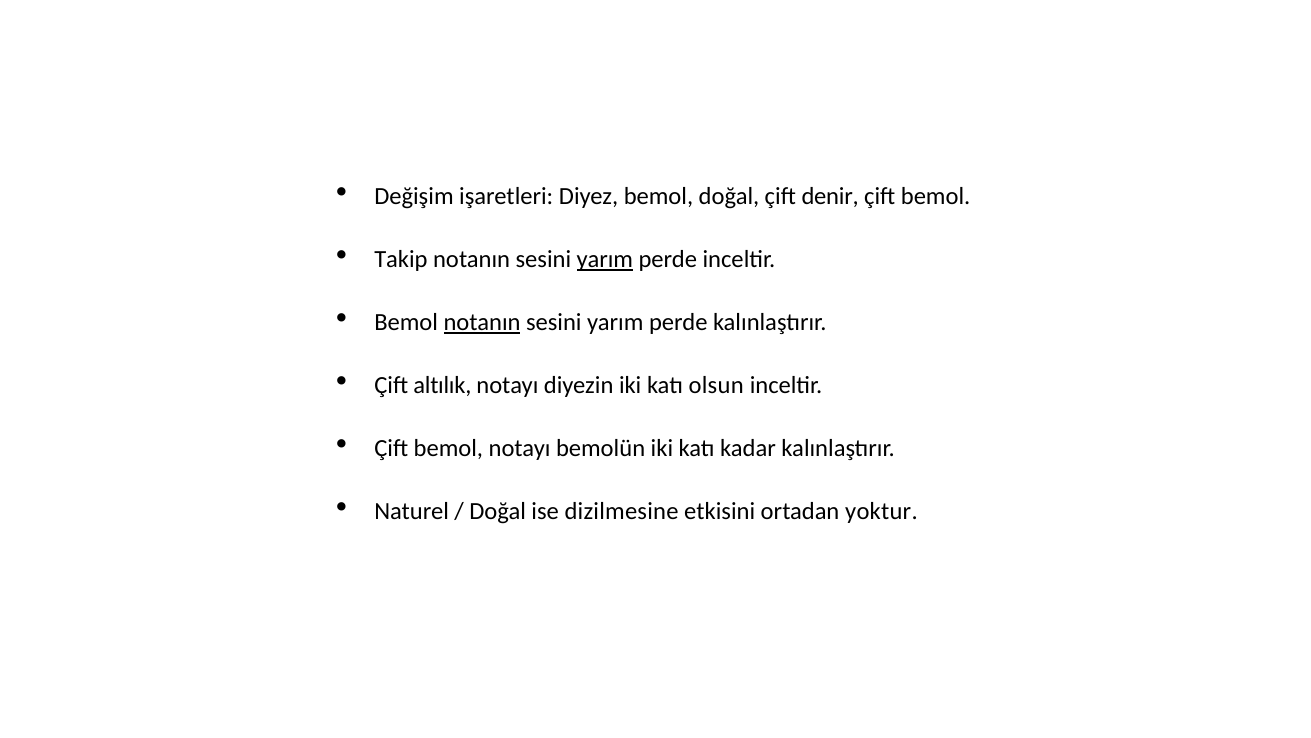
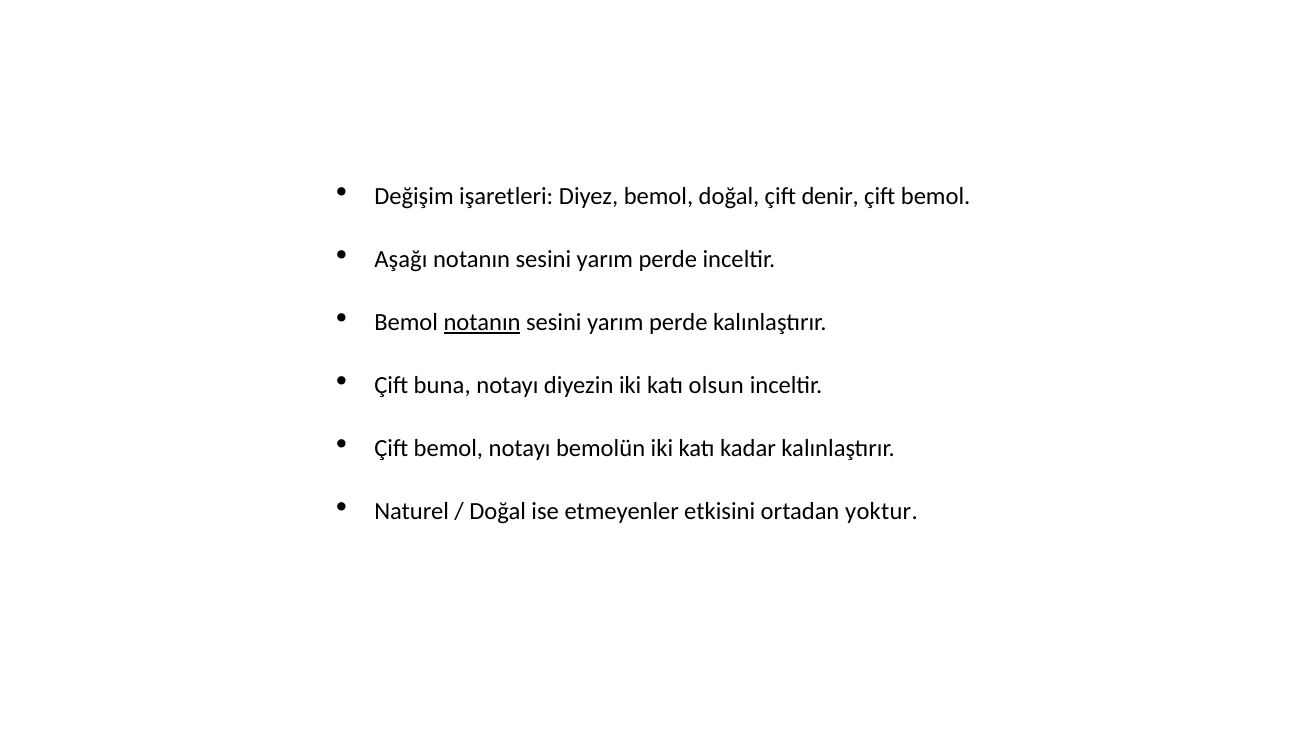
Takip: Takip -> Aşağı (401, 259)
yarım underline: present -> none (605, 259)
altılık: altılık -> buna (442, 385)
dizilmesine: dizilmesine -> etmeyenler (622, 511)
